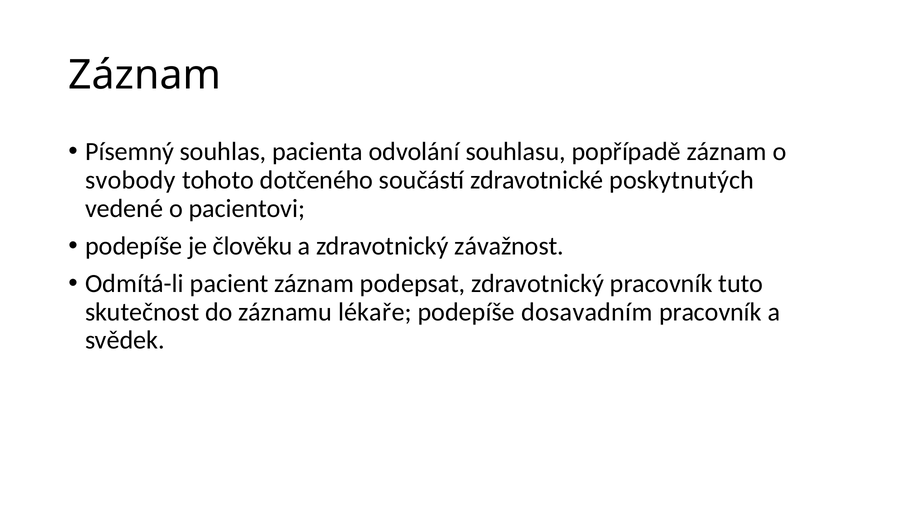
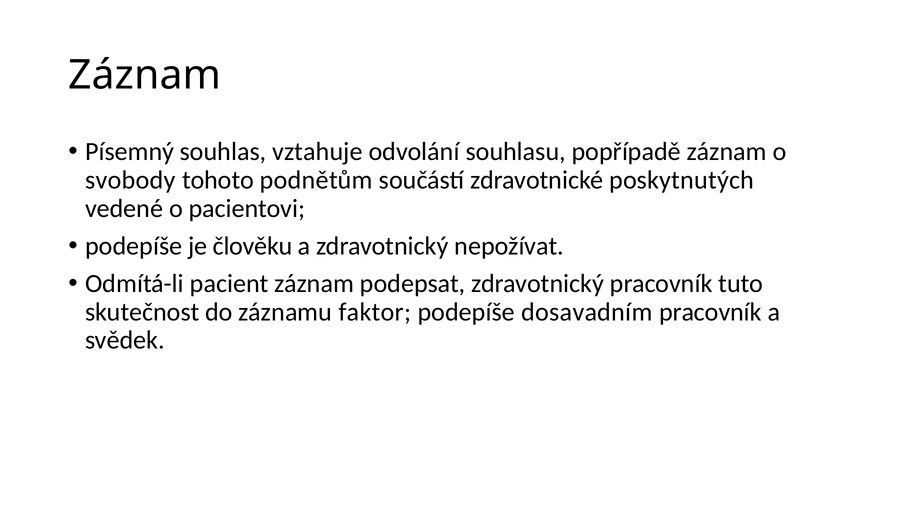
pacienta: pacienta -> vztahuje (317, 152)
dotčeného: dotčeného -> podnětům (316, 180)
závažnost: závažnost -> nepožívat (509, 246)
lékaře: lékaře -> faktor (375, 312)
